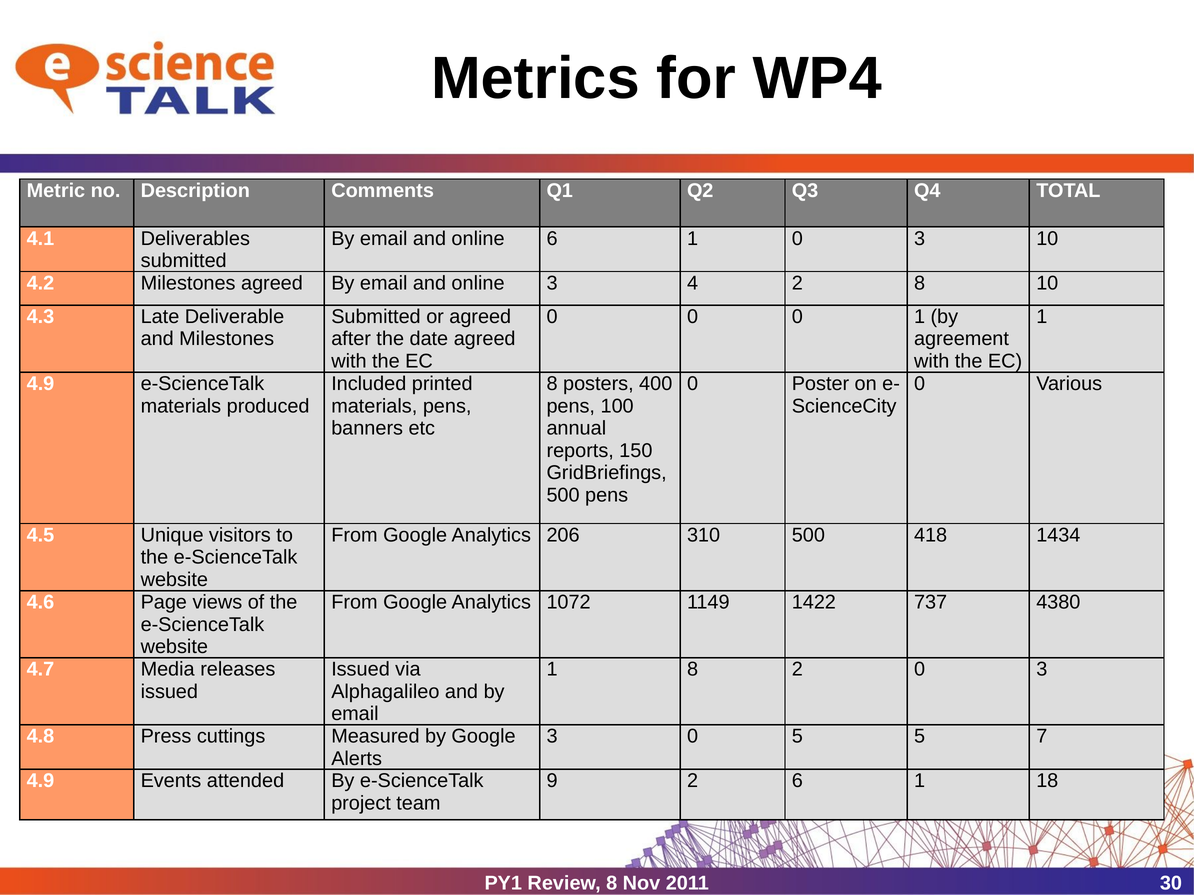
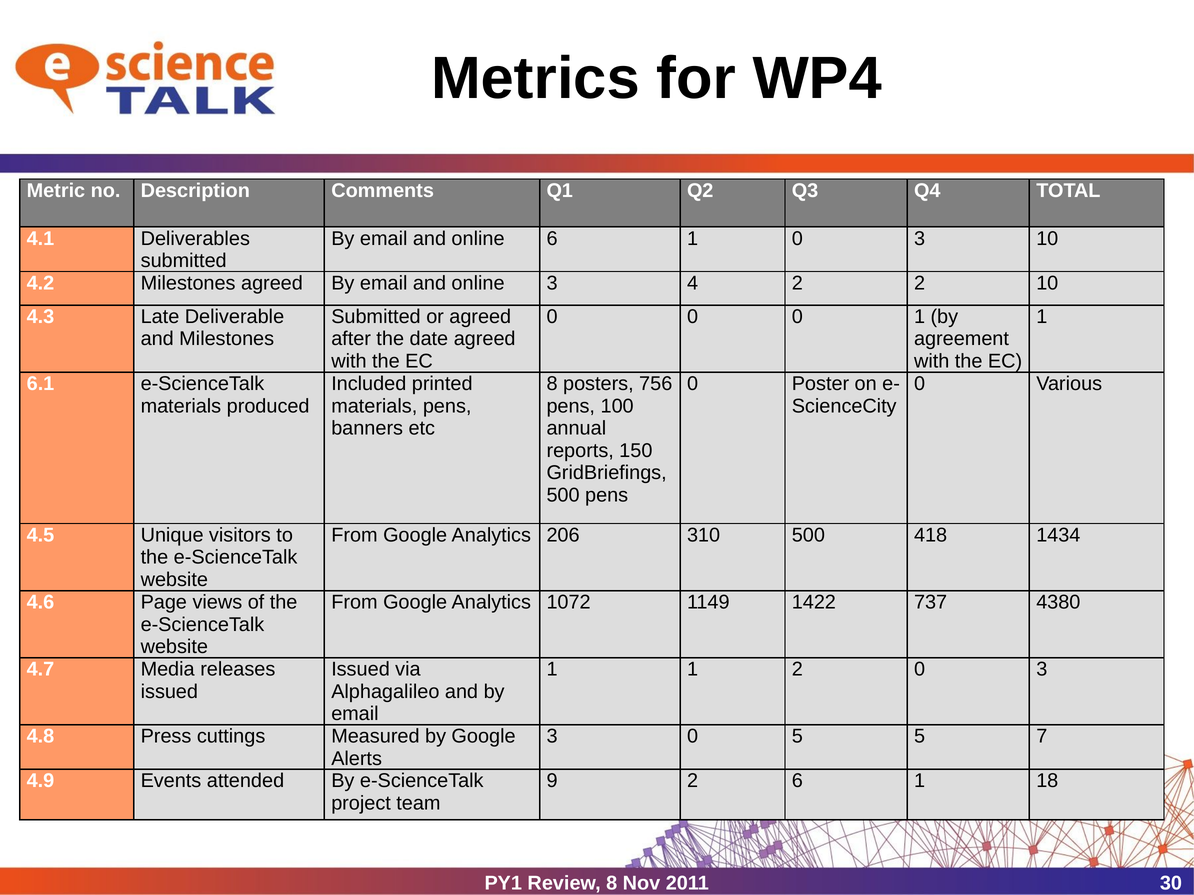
2 8: 8 -> 2 (920, 283)
4.9: 4.9 -> 6.1 (41, 384)
400: 400 -> 756 (656, 384)
1 8: 8 -> 1 (693, 670)
